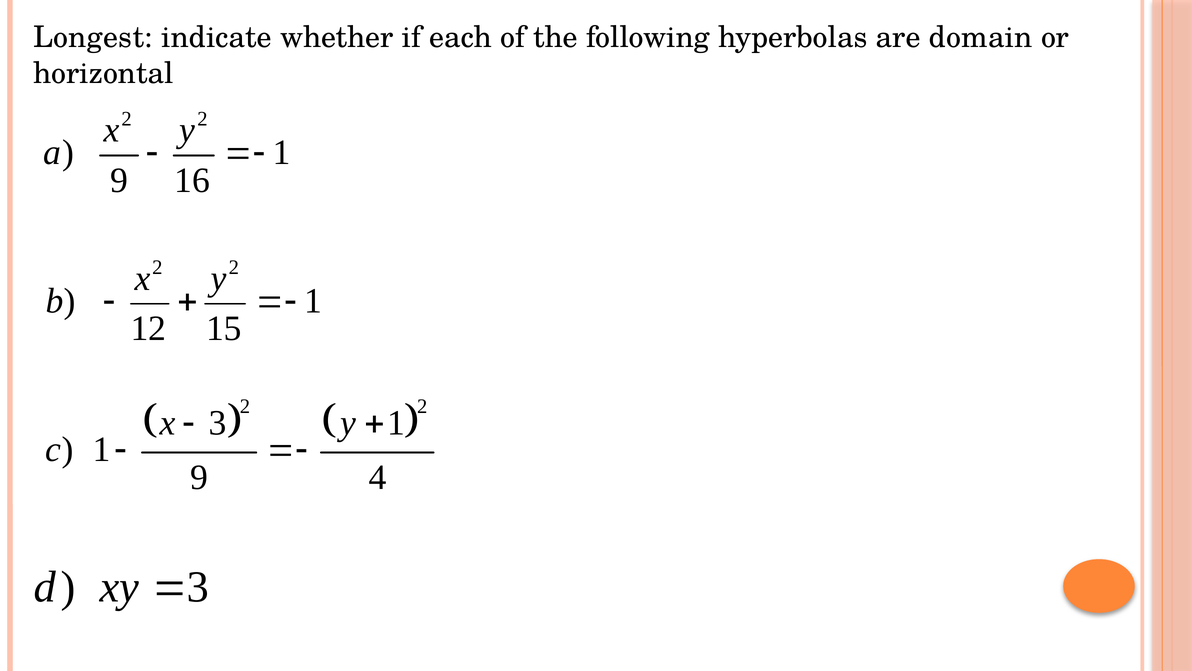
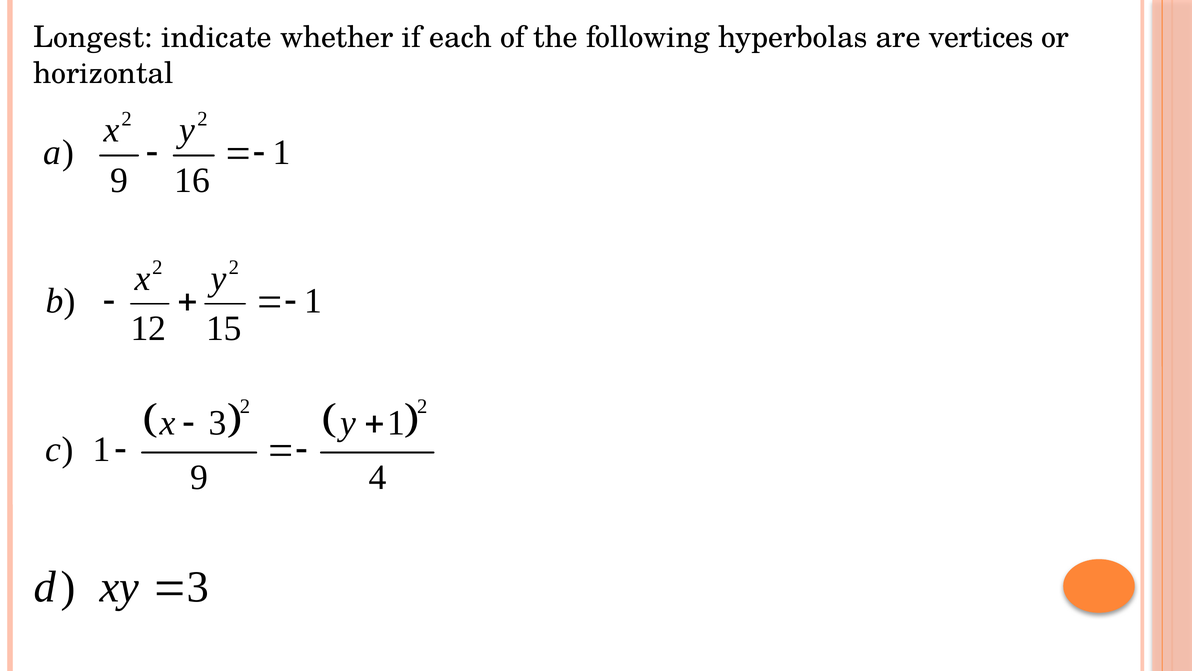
domain: domain -> vertices (981, 37)
